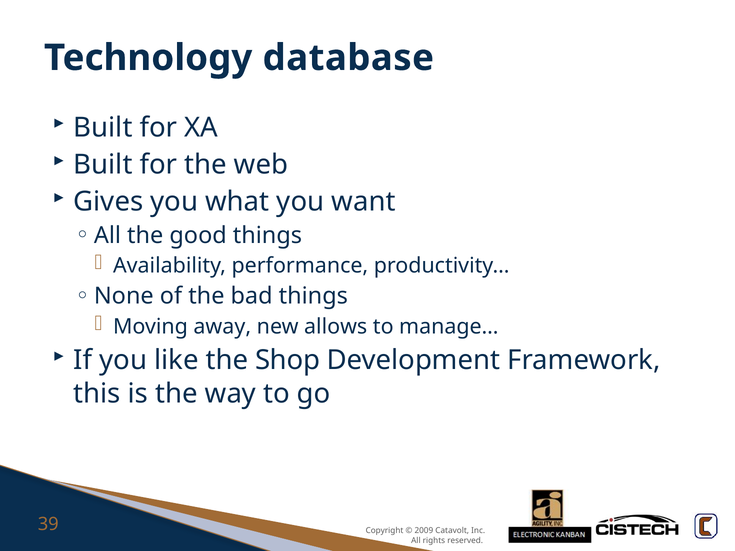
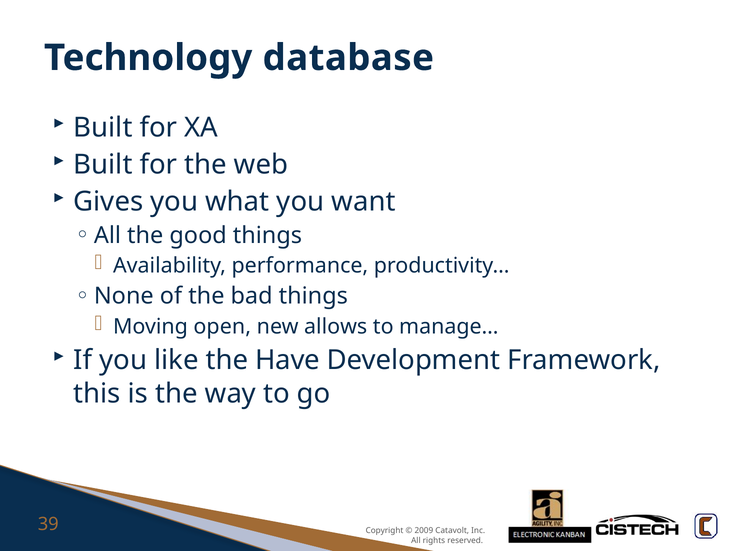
away: away -> open (222, 327)
Shop: Shop -> Have (288, 361)
